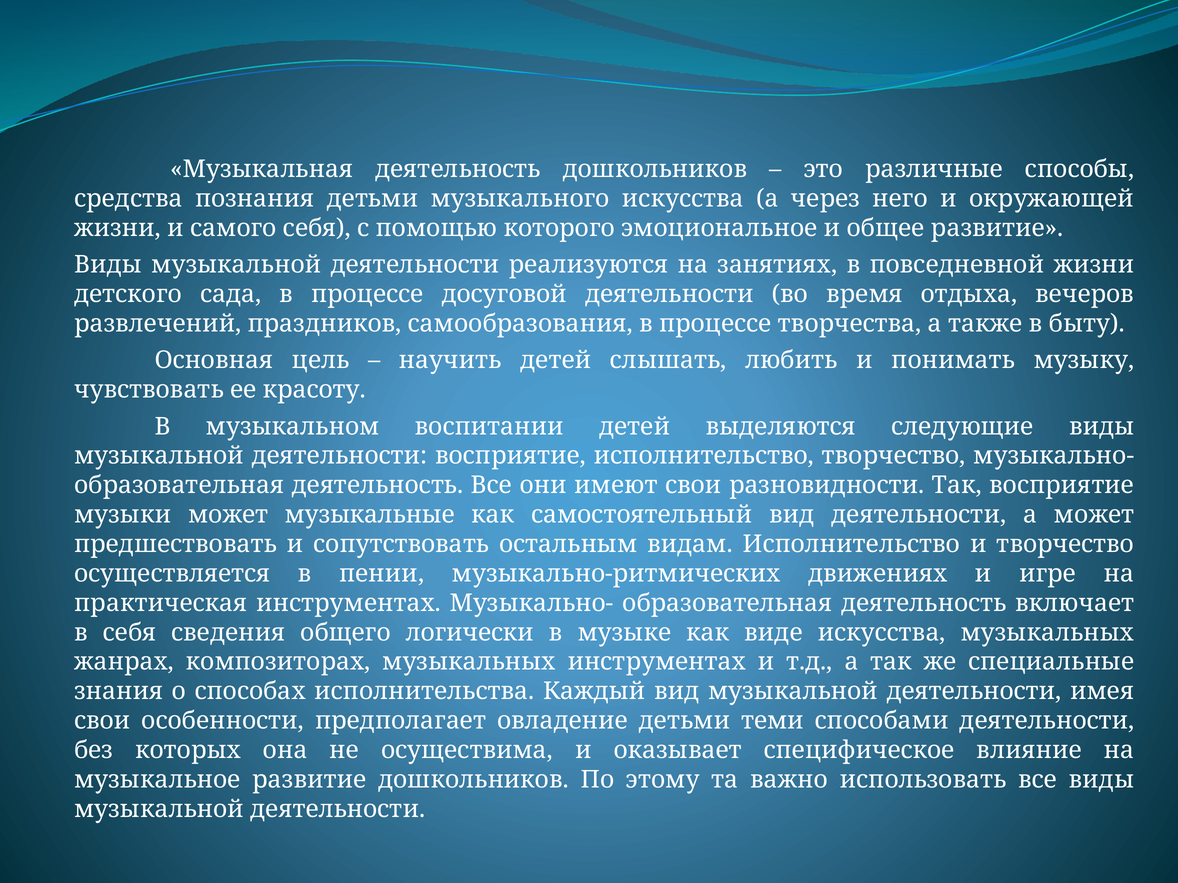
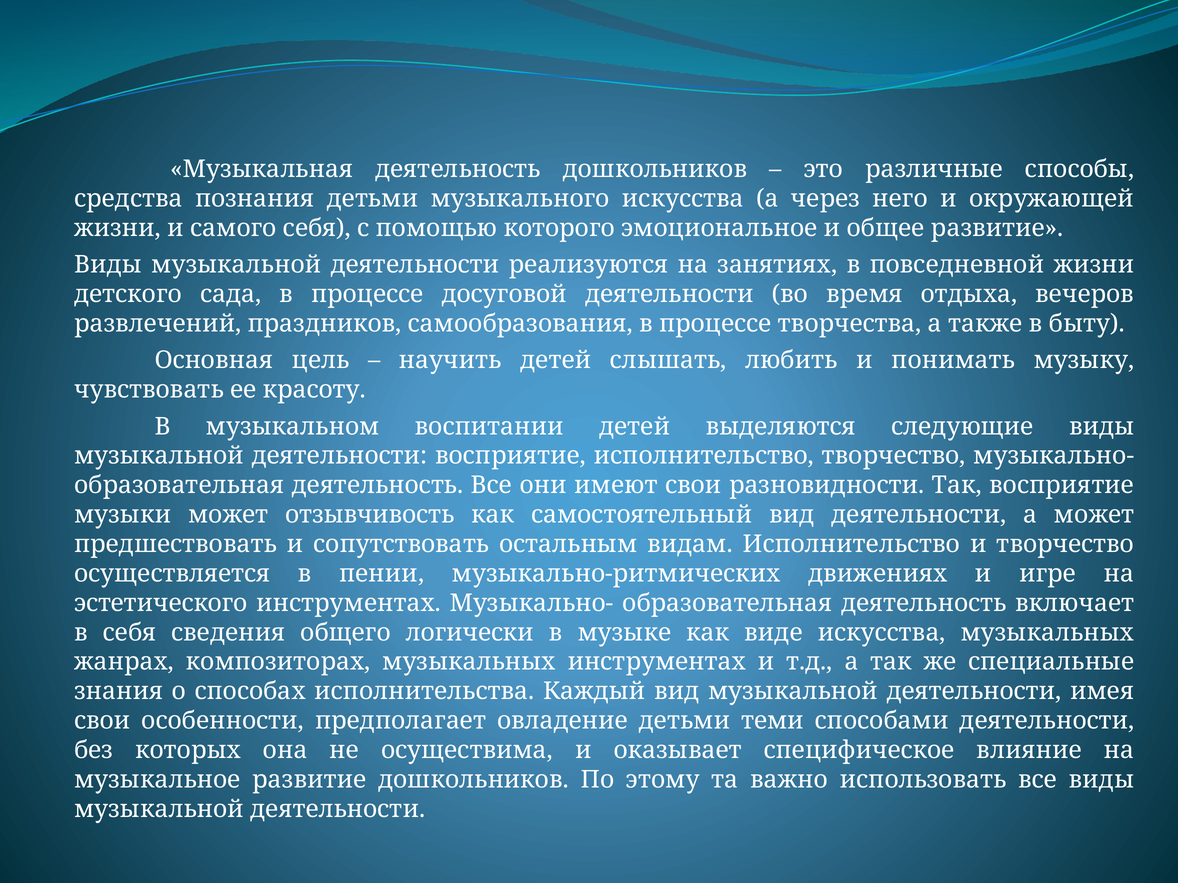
музыкальные: музыкальные -> отзывчивость (370, 515)
практическая: практическая -> эстетического (161, 603)
